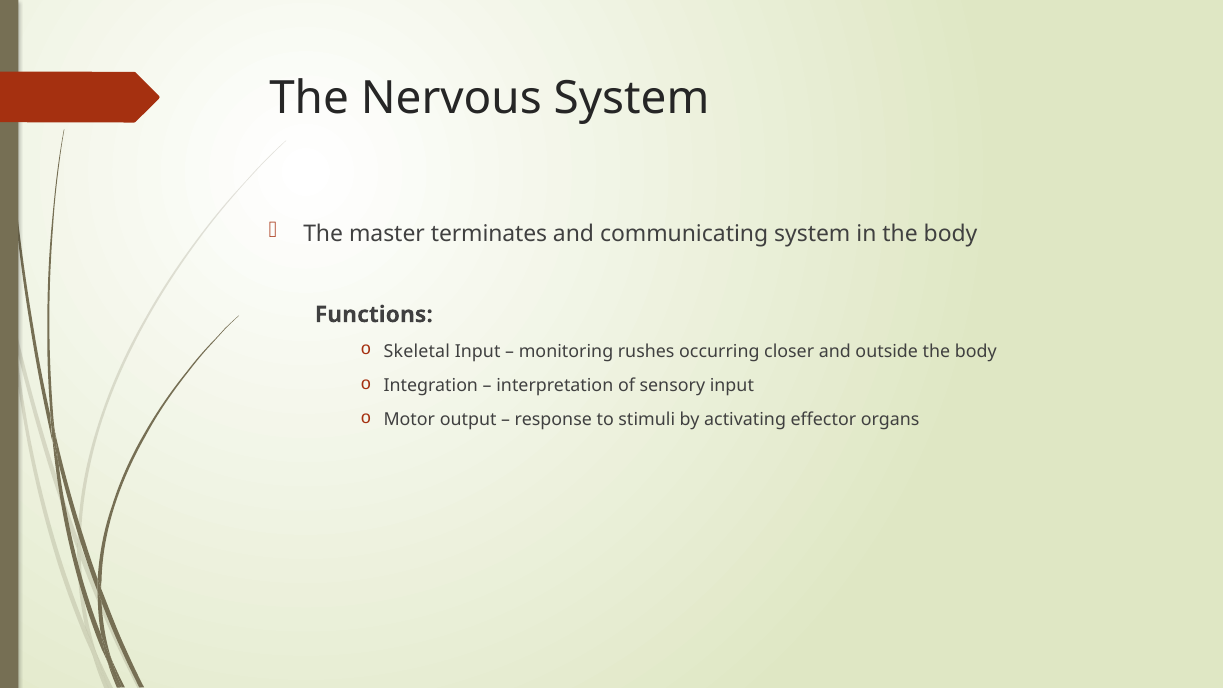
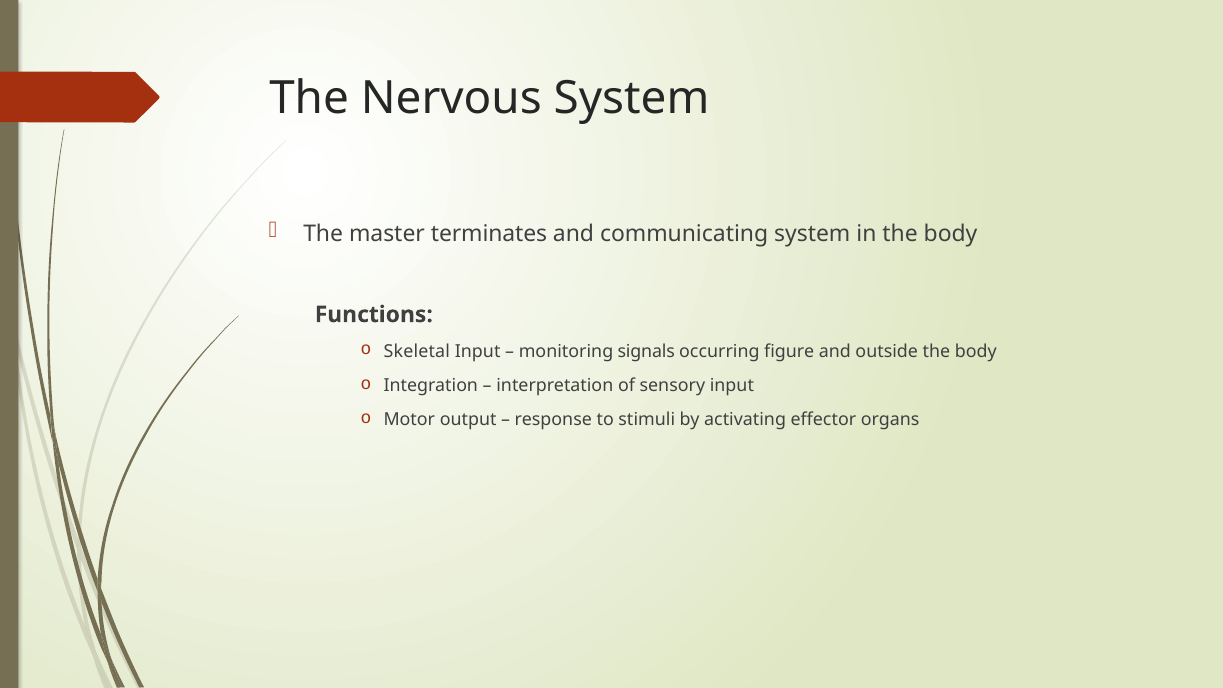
rushes: rushes -> signals (646, 351)
closer: closer -> figure (789, 351)
